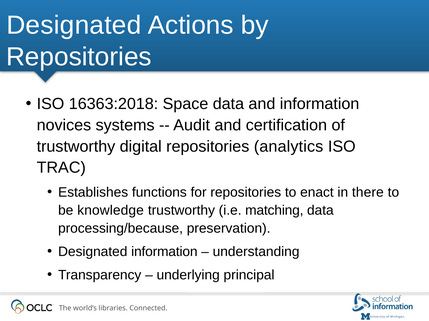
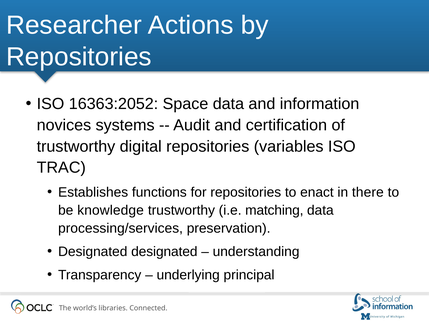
Designated: Designated -> Researcher (74, 25)
16363:2018: 16363:2018 -> 16363:2052 (114, 104)
analytics: analytics -> variables (289, 147)
processing/because: processing/because -> processing/services (121, 229)
Designated information: information -> designated (164, 252)
